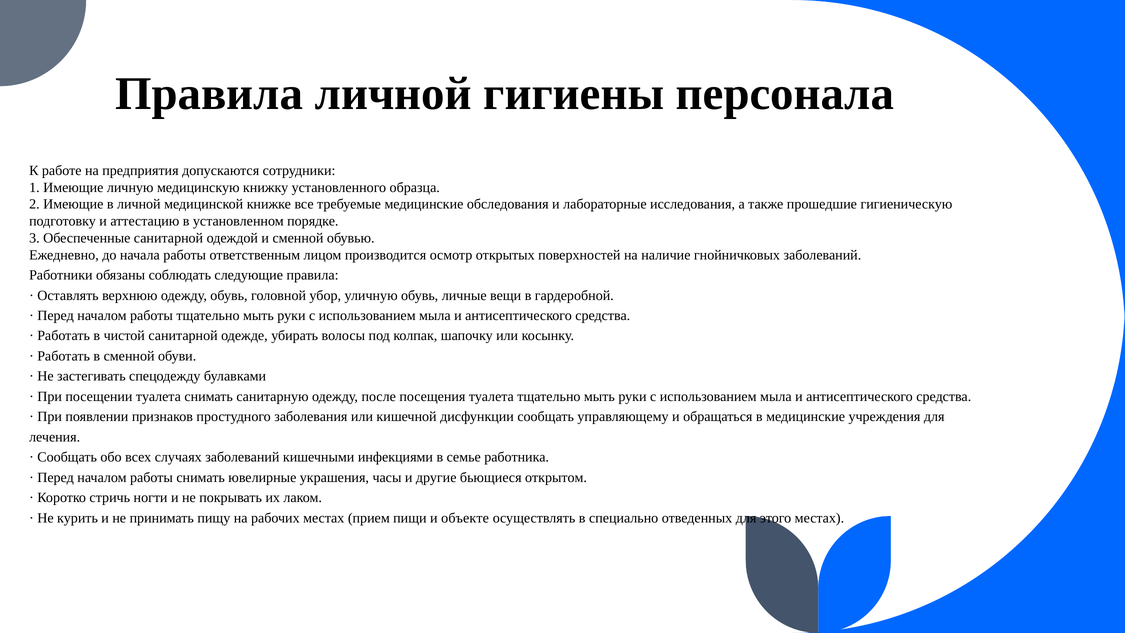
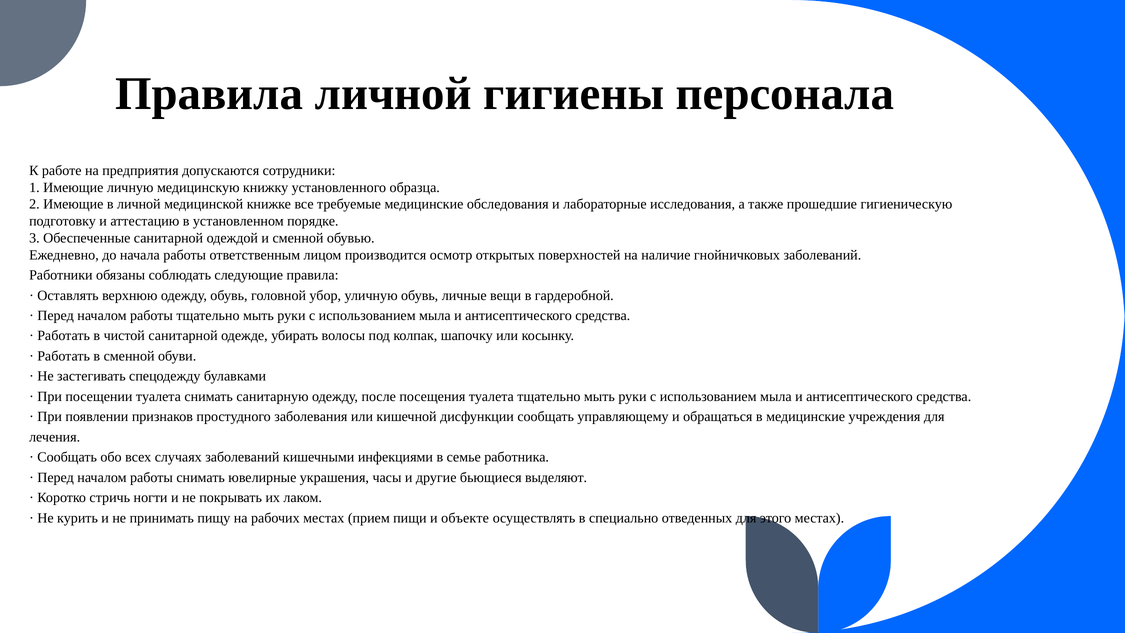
открытом: открытом -> выделяют (556, 477)
